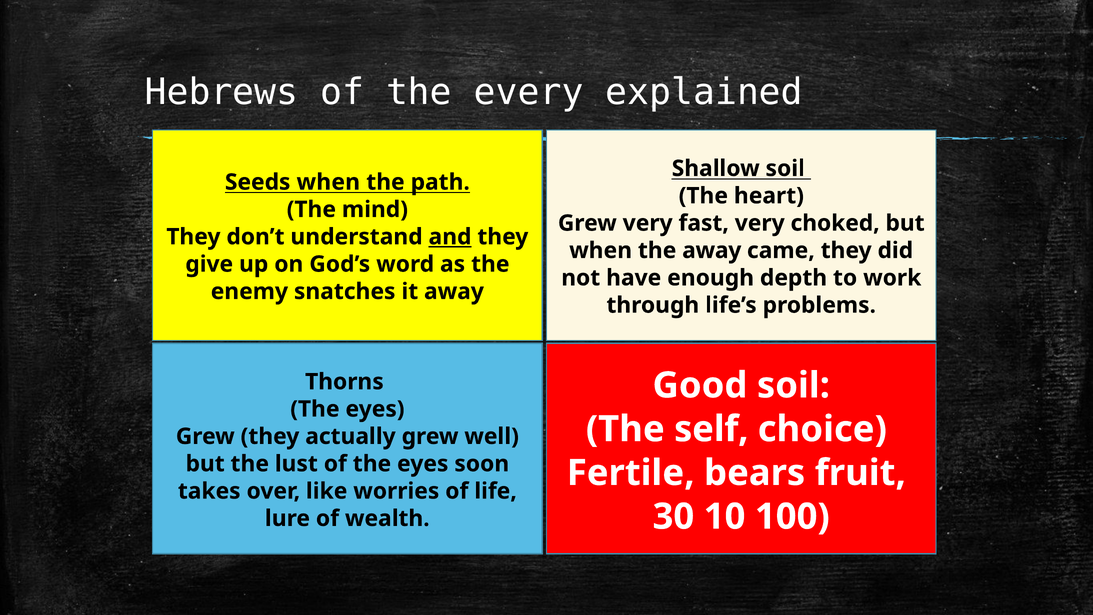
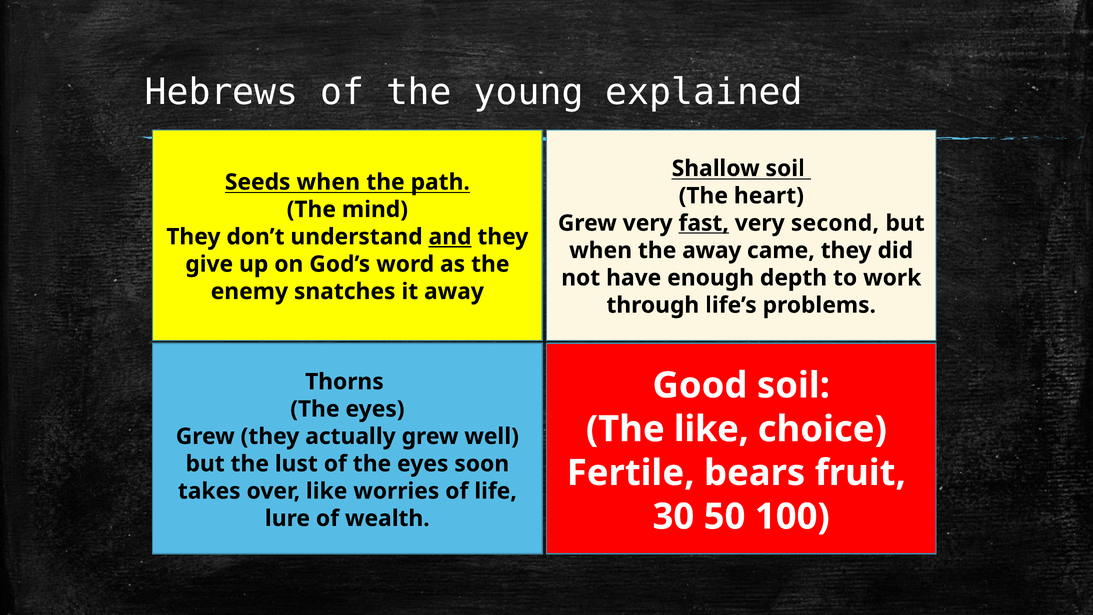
every: every -> young (529, 92)
fast underline: none -> present (704, 223)
choked: choked -> second (835, 223)
The self: self -> like (711, 429)
10: 10 -> 50 (725, 517)
